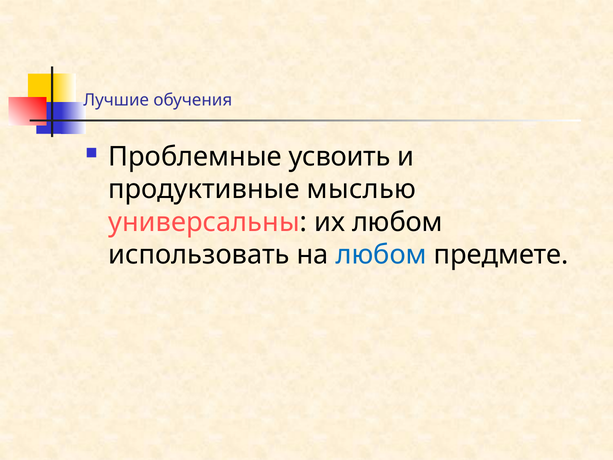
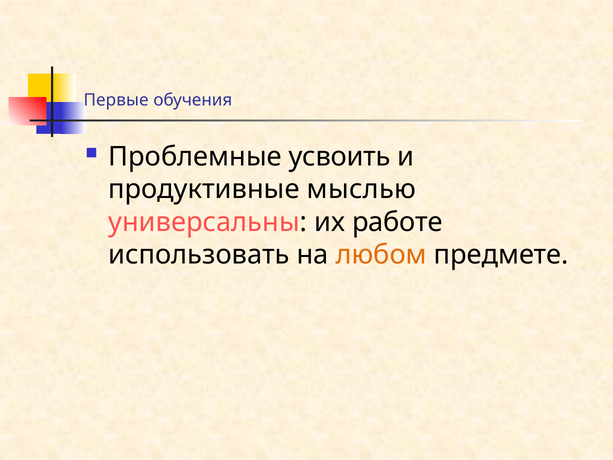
Лучшие: Лучшие -> Первые (116, 100)
их любом: любом -> работе (397, 222)
любом colour: blue -> orange (381, 255)
